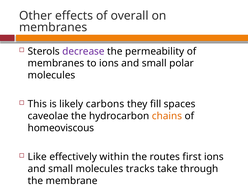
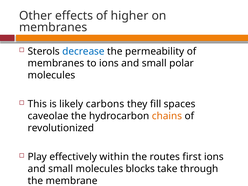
overall: overall -> higher (130, 16)
decrease colour: purple -> blue (83, 51)
homeoviscous: homeoviscous -> revolutionized (61, 128)
Like: Like -> Play (37, 157)
tracks: tracks -> blocks (140, 169)
